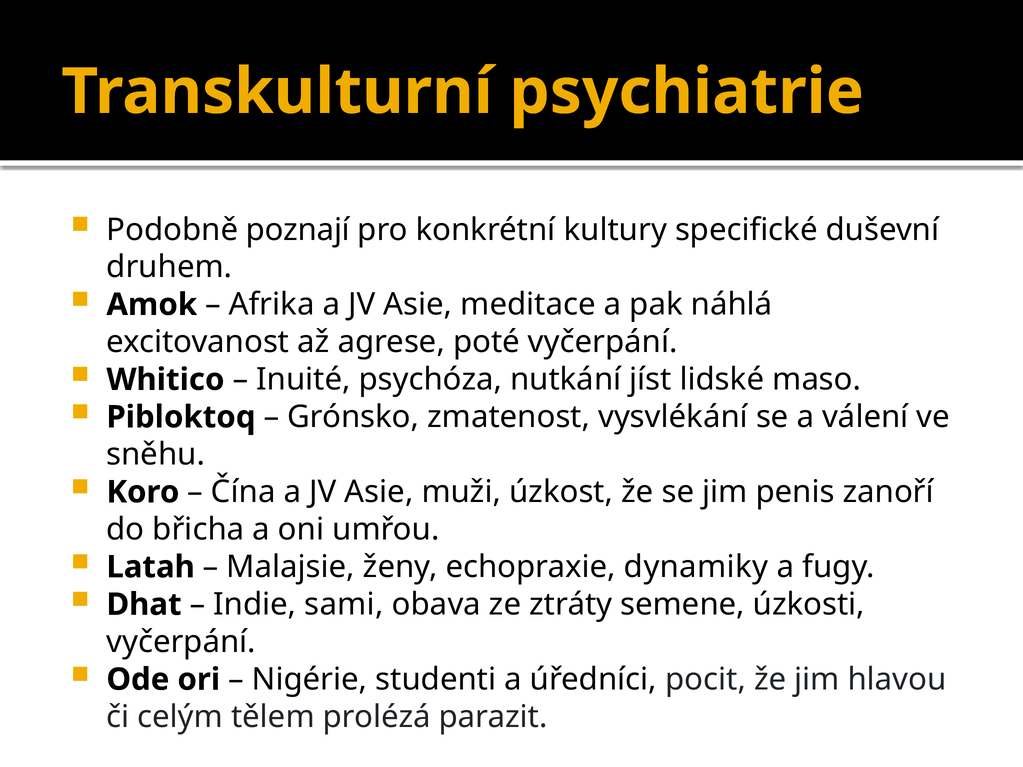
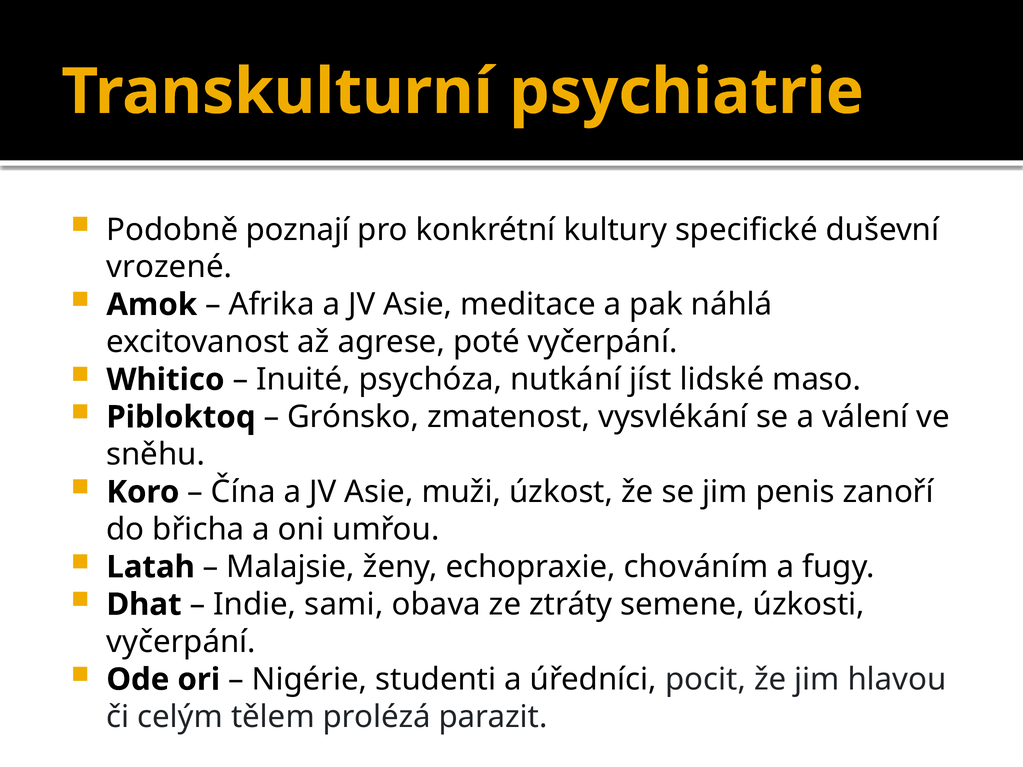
druhem: druhem -> vrozené (169, 267)
dynamiky: dynamiky -> chováním (696, 567)
